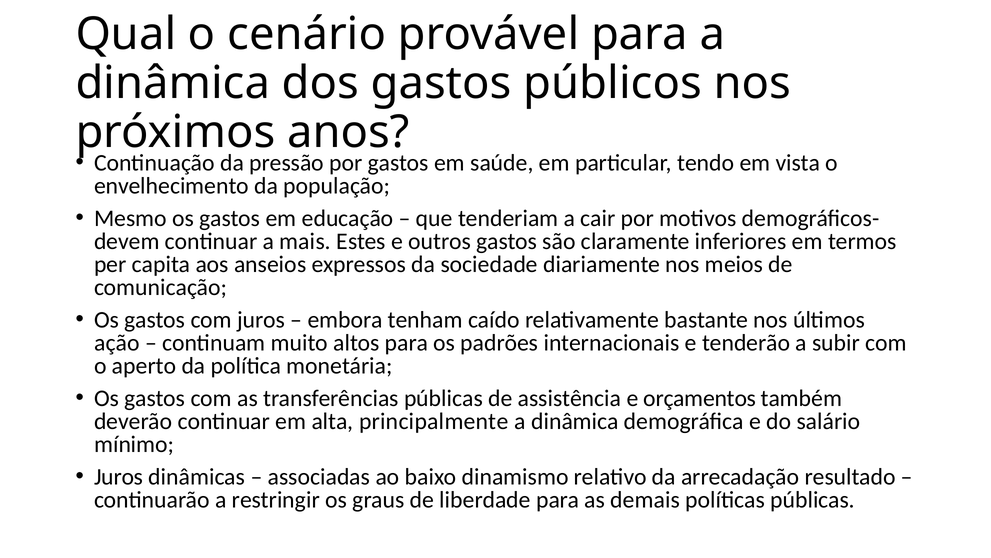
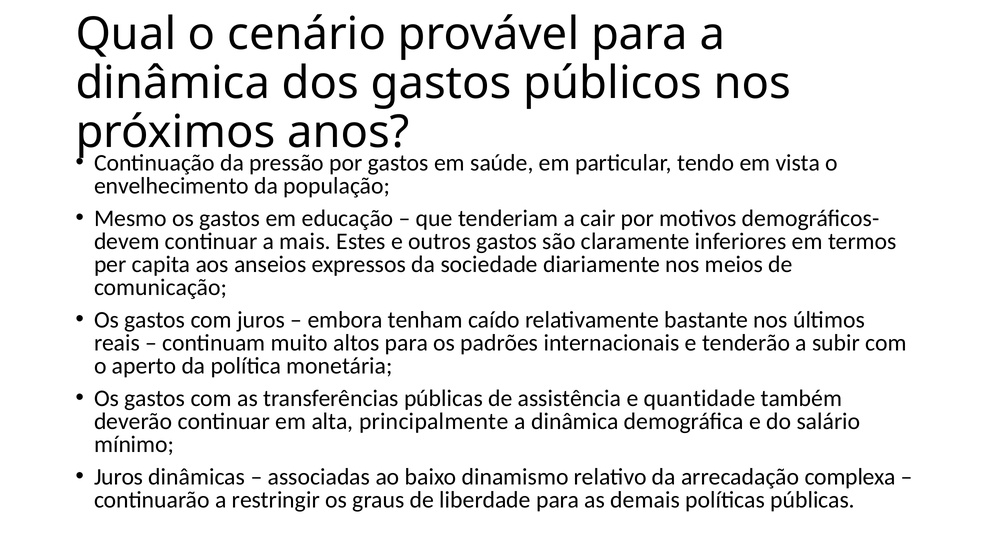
ação: ação -> reais (117, 343)
orçamentos: orçamentos -> quantidade (700, 398)
resultado: resultado -> complexa (850, 477)
